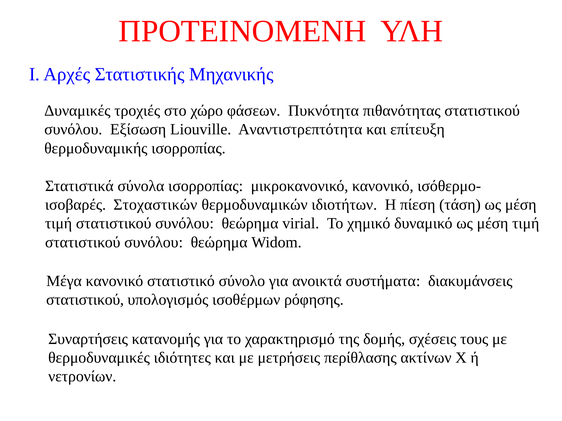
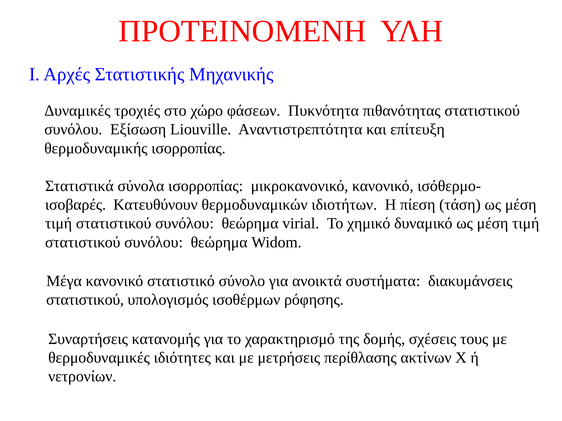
Στοχαστικών: Στοχαστικών -> Κατευθύνουν (155, 205)
